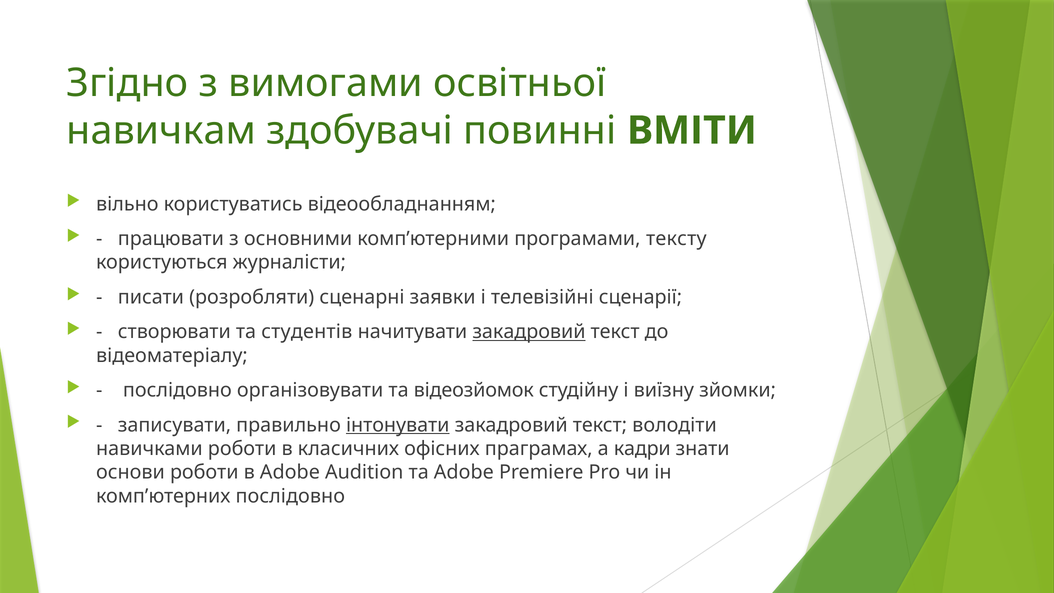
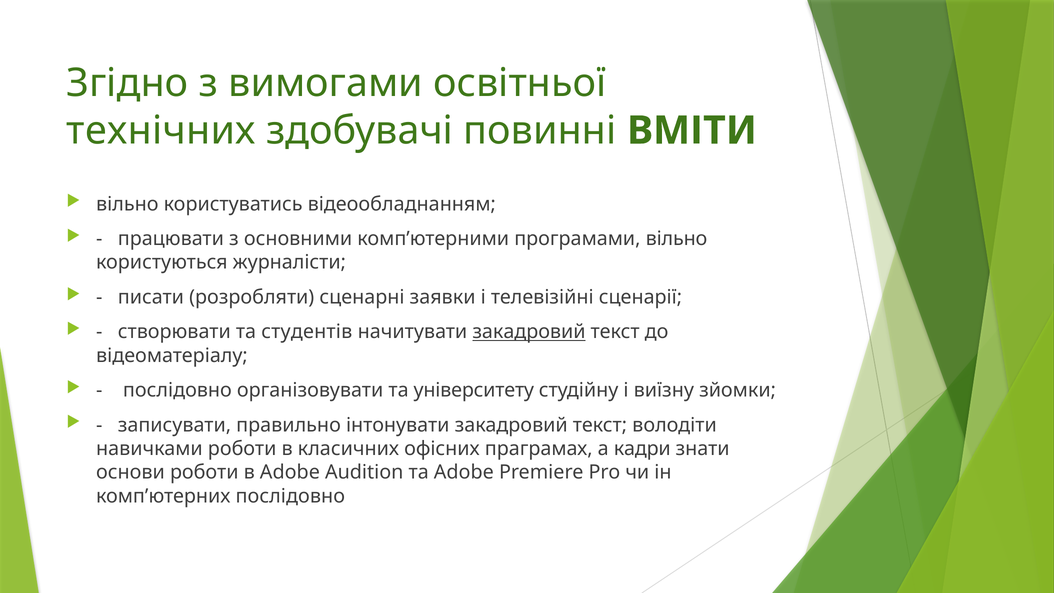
навичкам: навичкам -> технічних (161, 131)
програмами тексту: тексту -> вільно (677, 239)
відеозйомок: відеозйомок -> університету (474, 390)
інтонувати underline: present -> none (398, 425)
